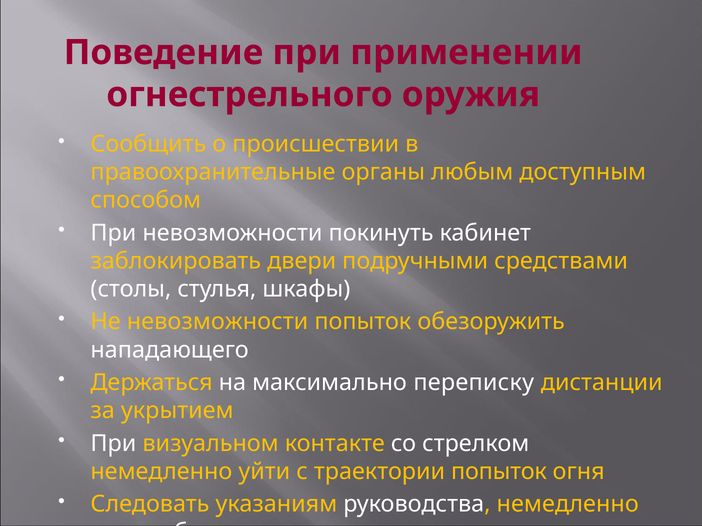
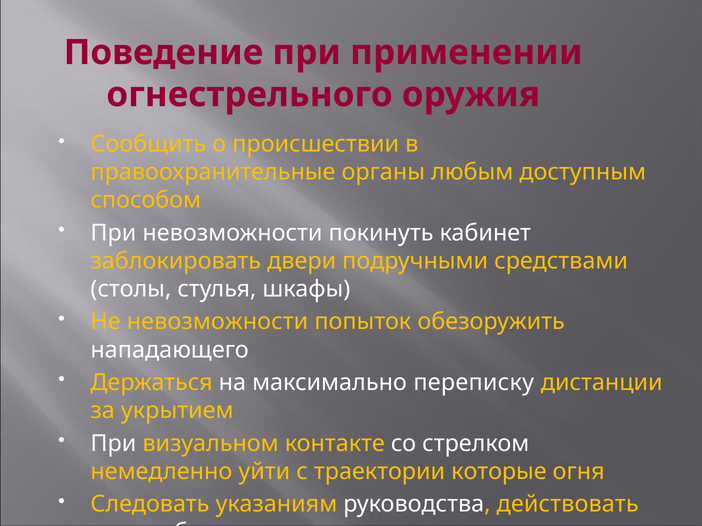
траектории попыток: попыток -> которые (499, 472)
руководства немедленно: немедленно -> действовать (568, 505)
